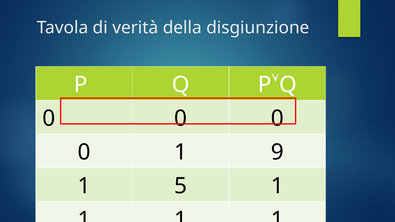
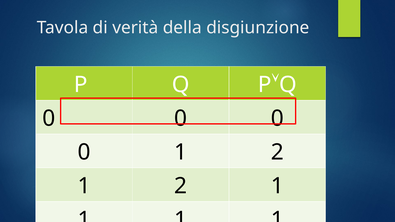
0 1 9: 9 -> 2 (277, 152)
5: 5 -> 2 (181, 186)
